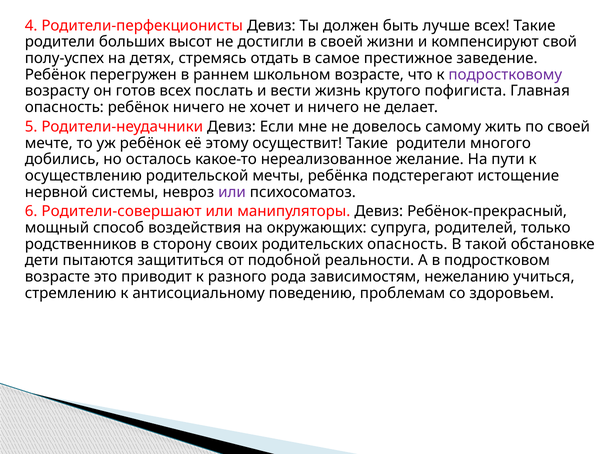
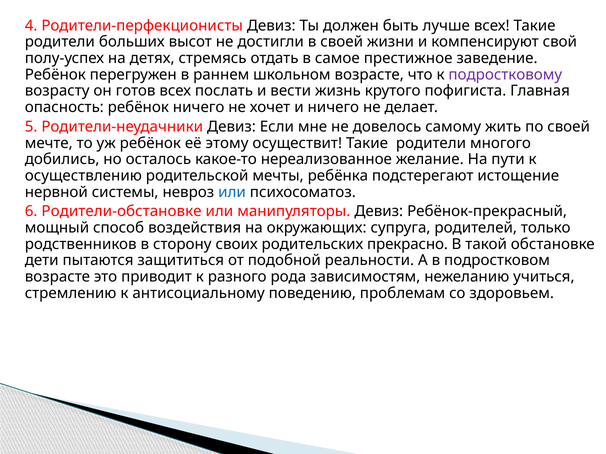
или colour: purple -> blue (232, 192)
Родители-совершают: Родители-совершают -> Родители-обстановке (122, 212)
родительских опасность: опасность -> прекрасно (407, 244)
